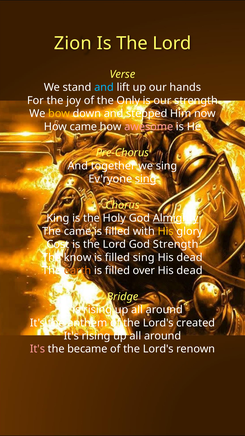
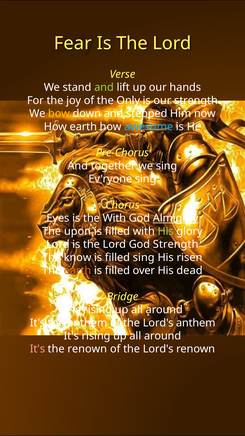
Zion: Zion -> Fear (73, 43)
and colour: light blue -> light green (104, 87)
How came: came -> earth (83, 126)
awesome colour: pink -> light blue (149, 126)
sing underline: present -> none (146, 179)
King: King -> Eyes (58, 218)
the Holy: Holy -> With (114, 218)
The came: came -> upon (78, 231)
His colour: yellow -> light green (166, 231)
Cost: Cost -> Lord (58, 244)
dead: dead -> risen (190, 257)
Lord's created: created -> anthem (196, 322)
the became: became -> renown (87, 349)
